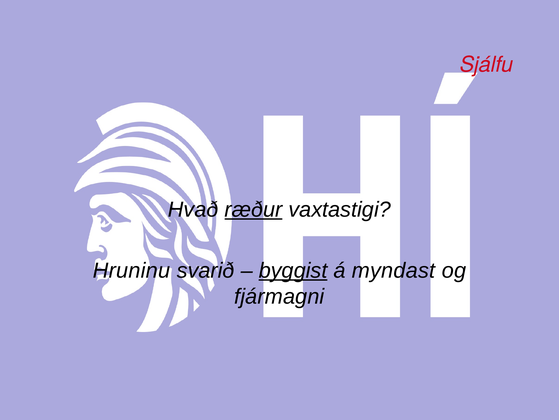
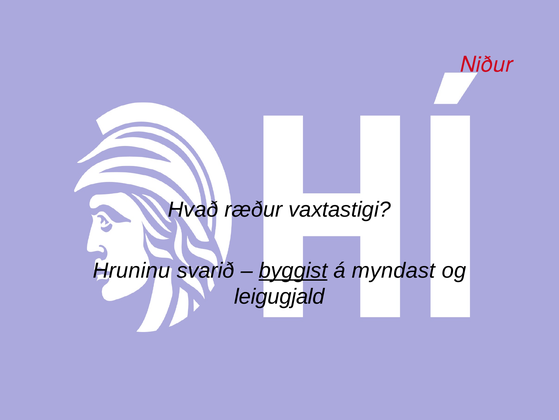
Sjálfu: Sjálfu -> Niður (486, 64)
ræður underline: present -> none (254, 209)
fjármagni: fjármagni -> leigugjald (279, 296)
